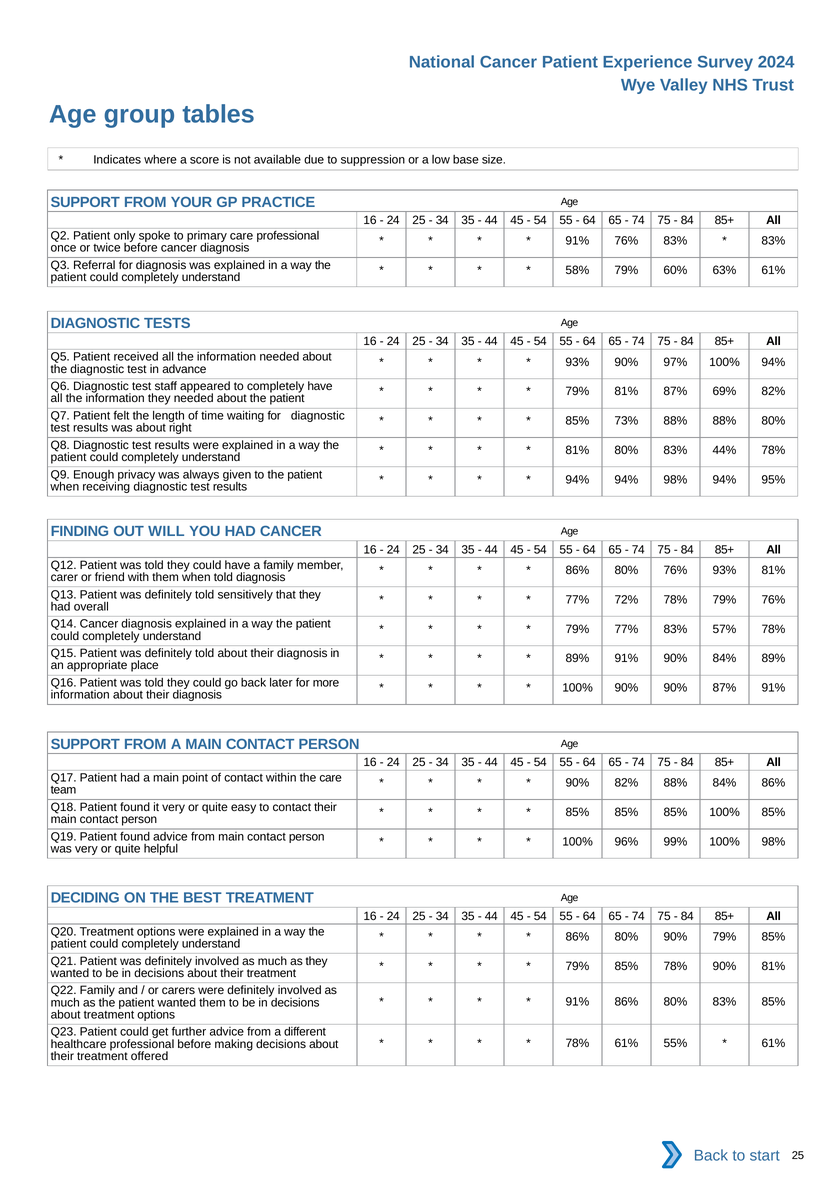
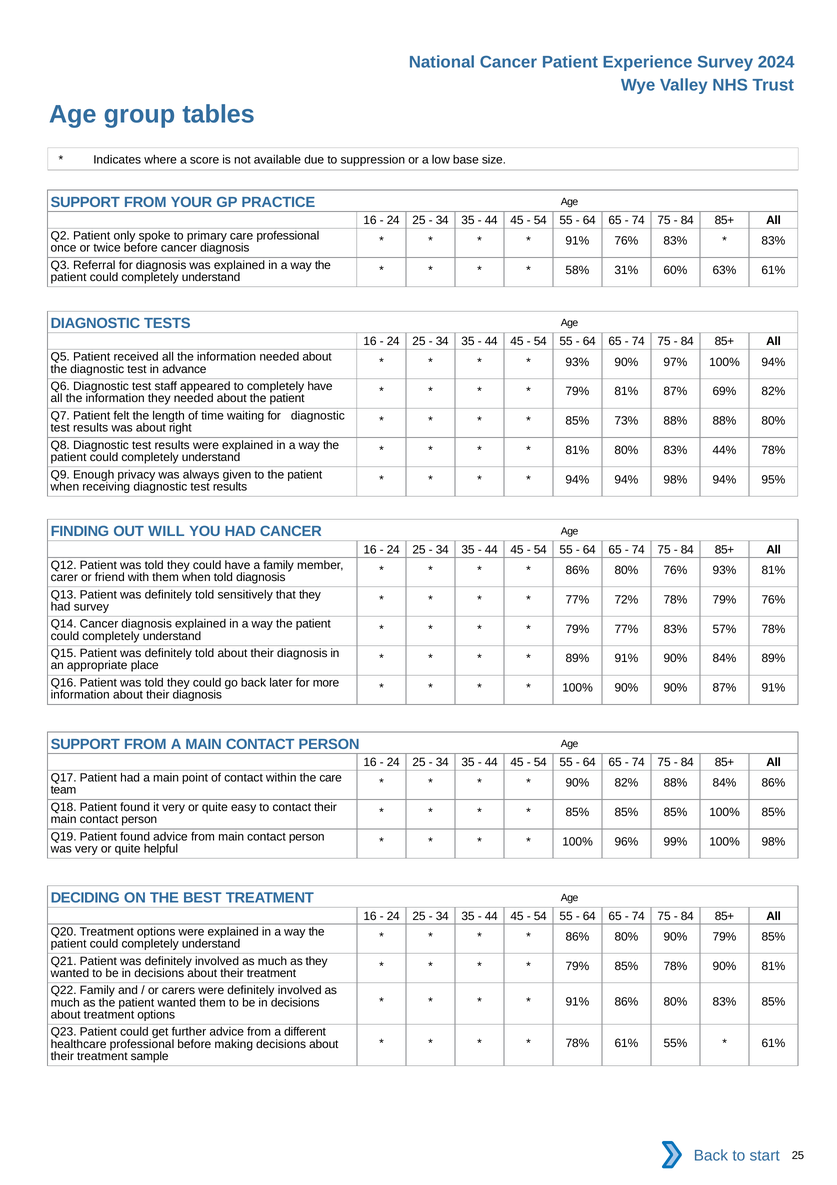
58% 79%: 79% -> 31% (626, 270)
had overall: overall -> survey (91, 606)
offered: offered -> sample (150, 1056)
